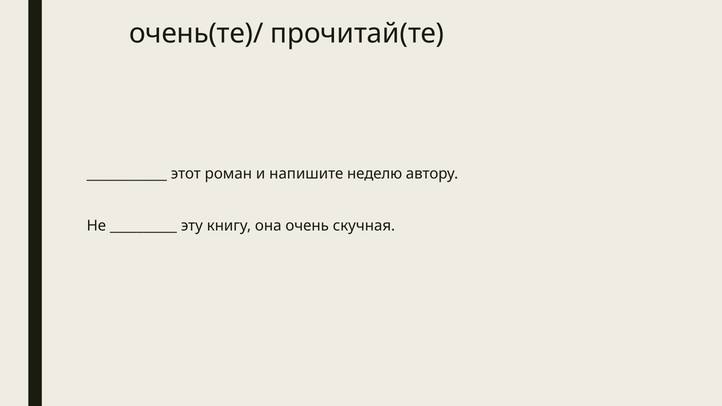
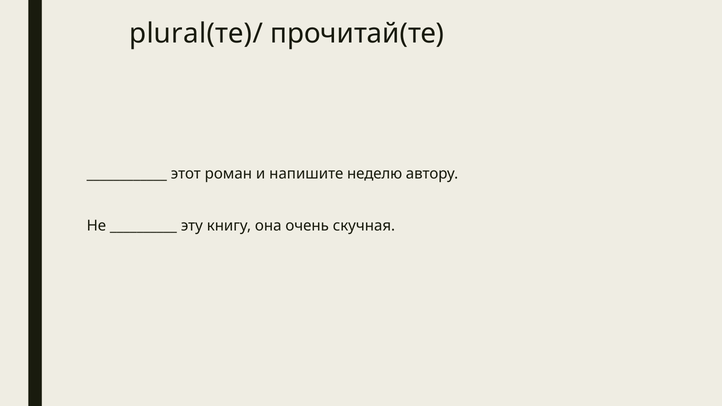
очень(те)/: очень(те)/ -> plural(те)/ (196, 34)
